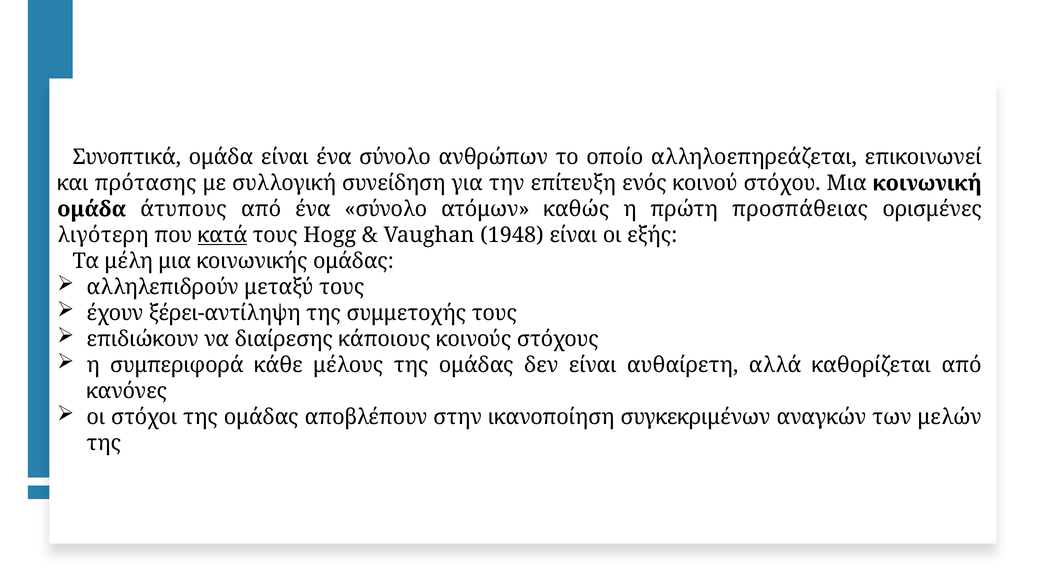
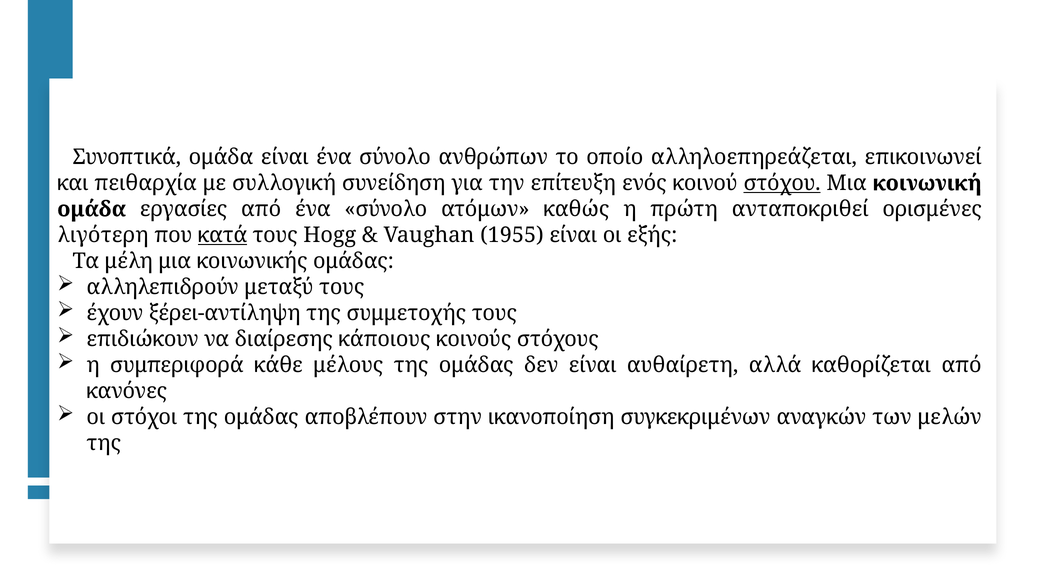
πρότασης: πρότασης -> πειθαρχία (146, 183)
στόχου underline: none -> present (782, 183)
άτυπους: άτυπους -> εργασίες (184, 209)
προσπάθειας: προσπάθειας -> ανταποκριθεί (800, 209)
1948: 1948 -> 1955 (512, 235)
